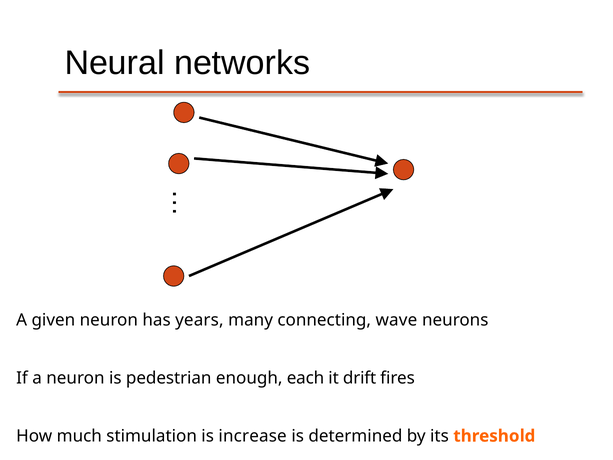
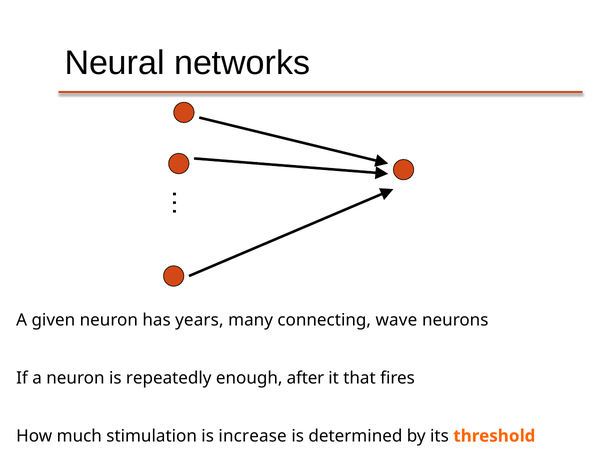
pedestrian: pedestrian -> repeatedly (169, 378)
each: each -> after (305, 378)
drift: drift -> that (359, 378)
